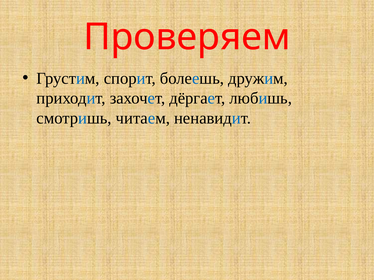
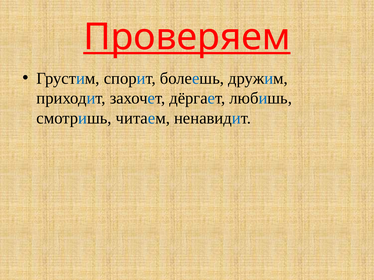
Проверяем underline: none -> present (187, 37)
